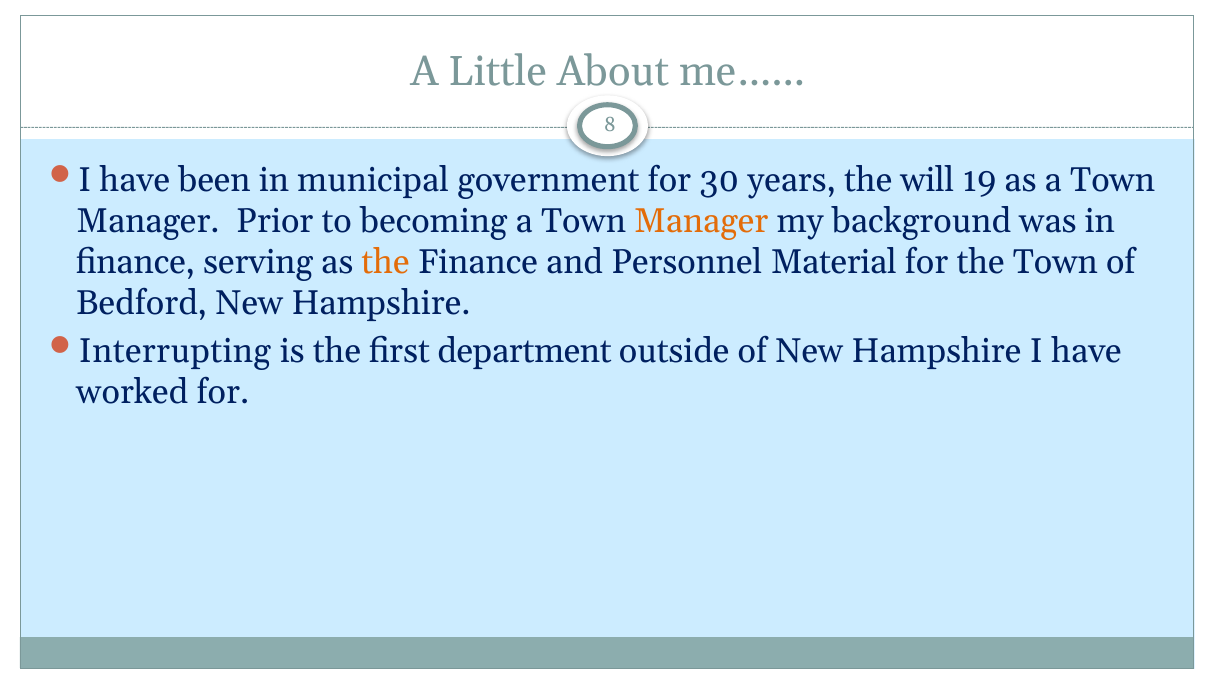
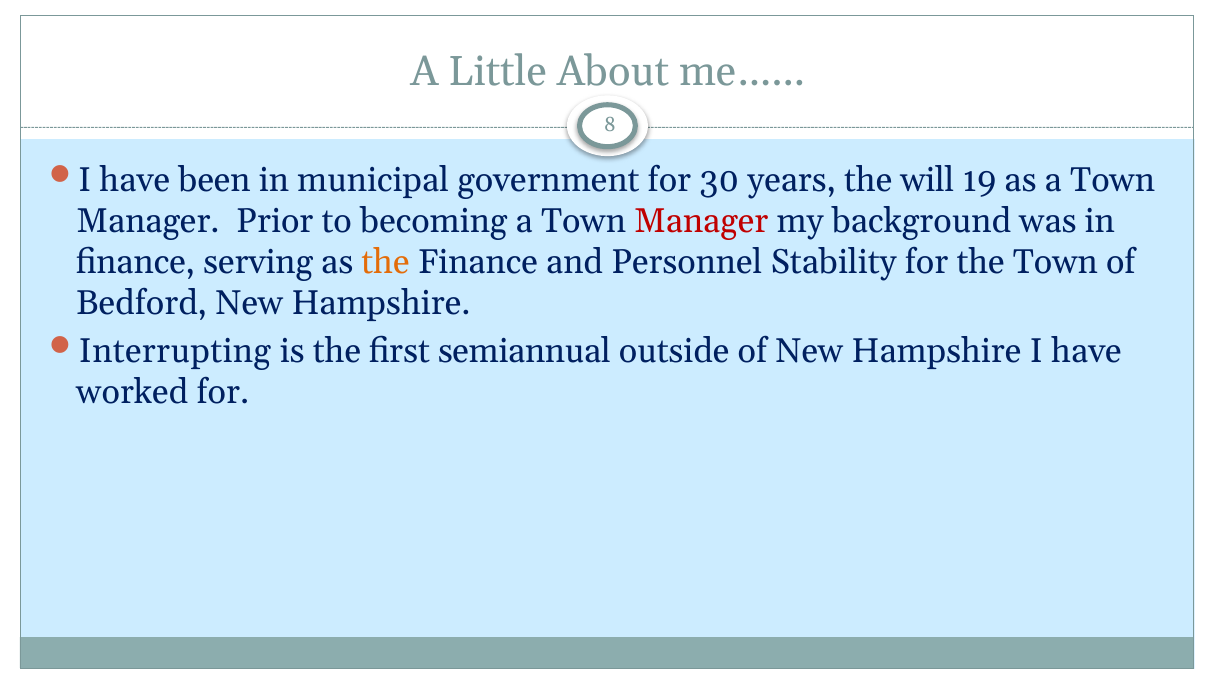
Manager colour: orange -> red (701, 221)
Material: Material -> Stability (834, 262)
department: department -> semiannual (524, 351)
